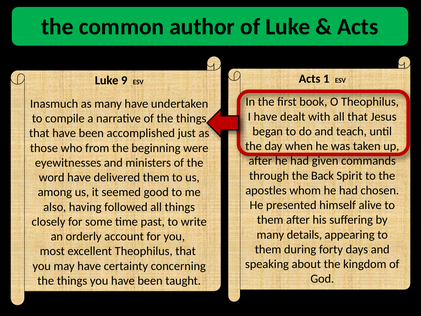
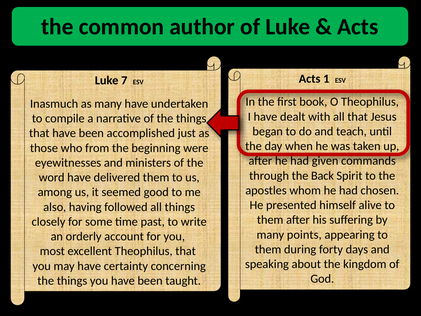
9: 9 -> 7 (124, 81)
details: details -> points (304, 234)
